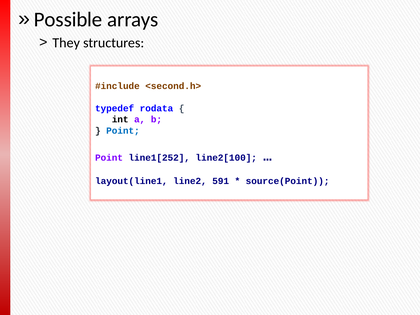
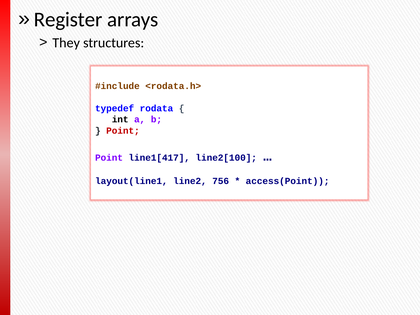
Possible: Possible -> Register (68, 20)
<second.h>: <second.h> -> <rodata.h> (173, 86)
Point colour: blue -> red (123, 131)
line1[252: line1[252 -> line1[417 (159, 158)
591: 591 -> 756 (221, 181)
source(Point: source(Point -> access(Point (288, 181)
